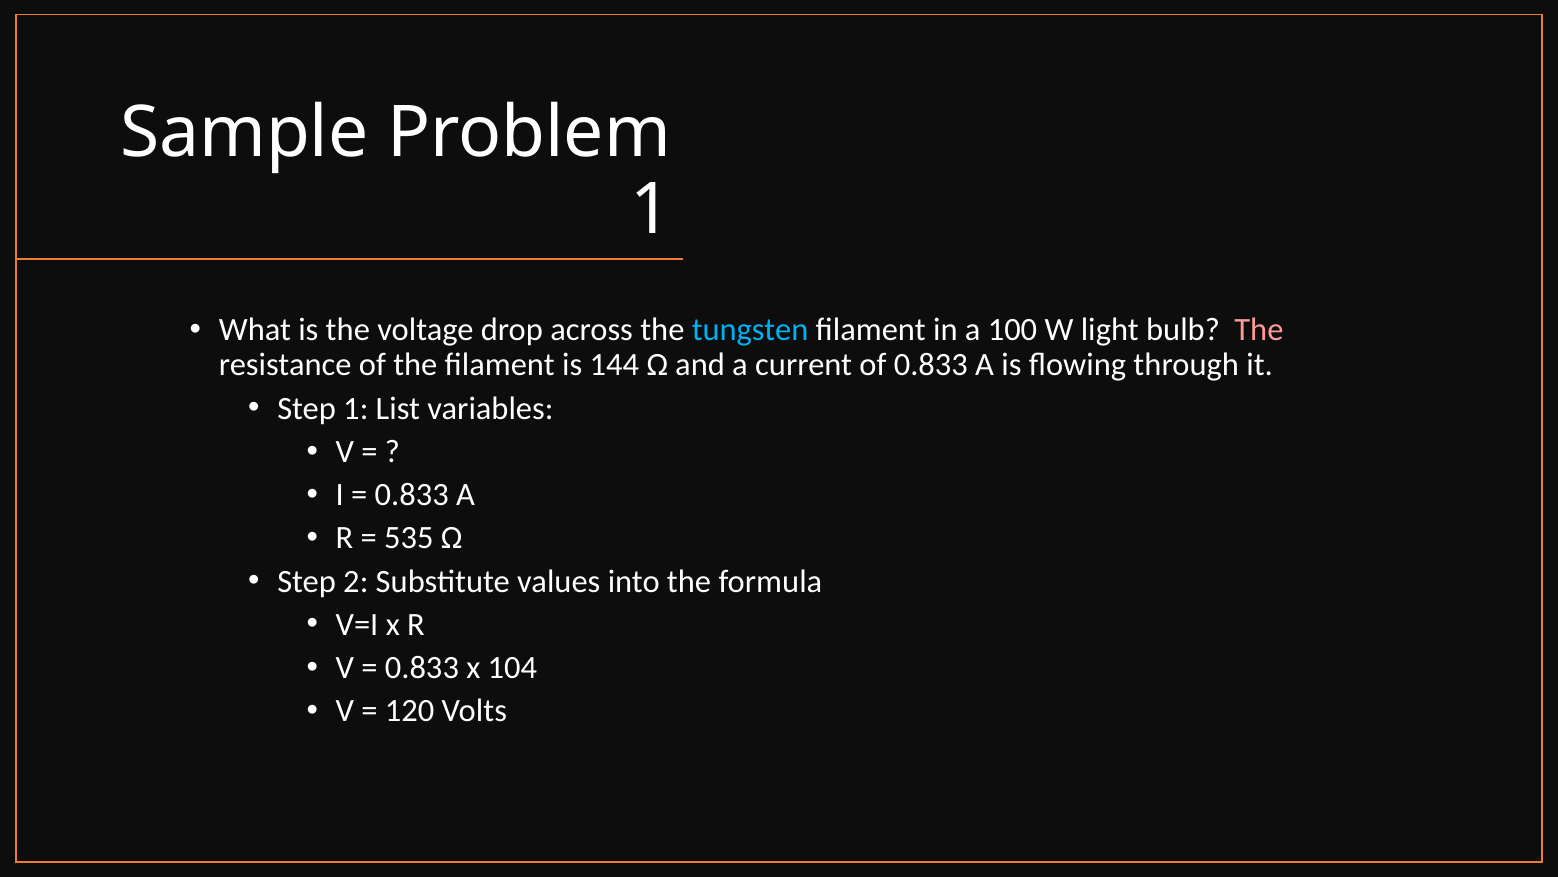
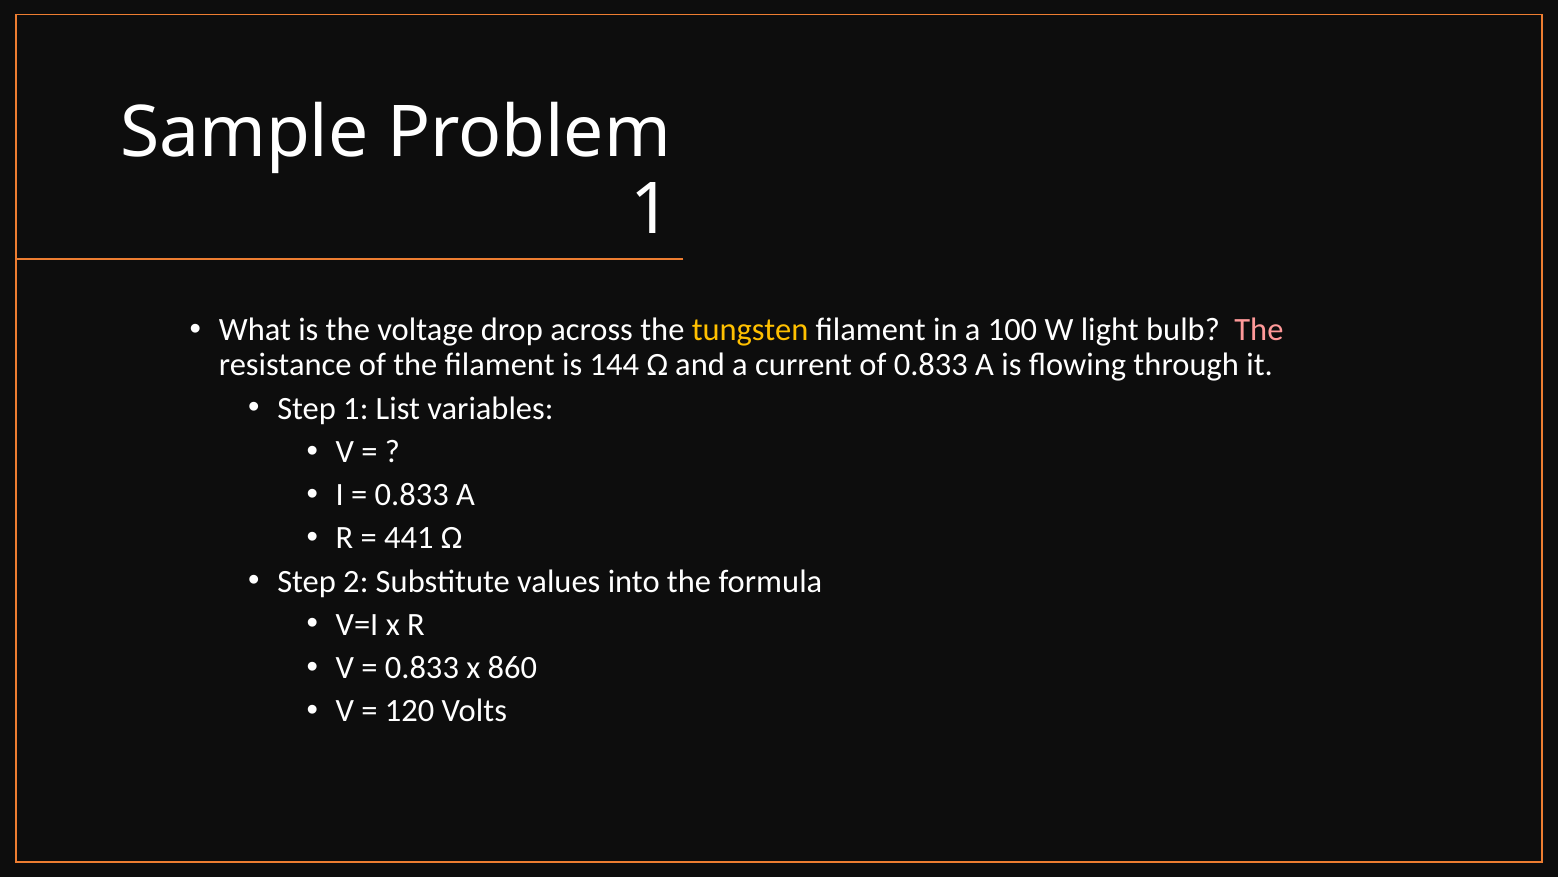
tungsten colour: light blue -> yellow (750, 330)
535: 535 -> 441 (409, 538)
104: 104 -> 860 (512, 667)
